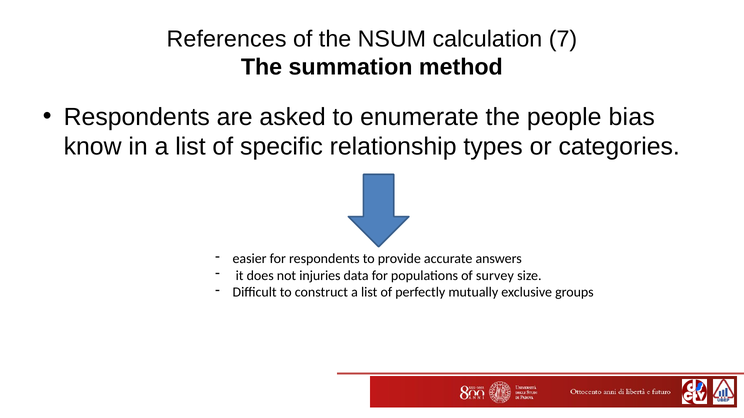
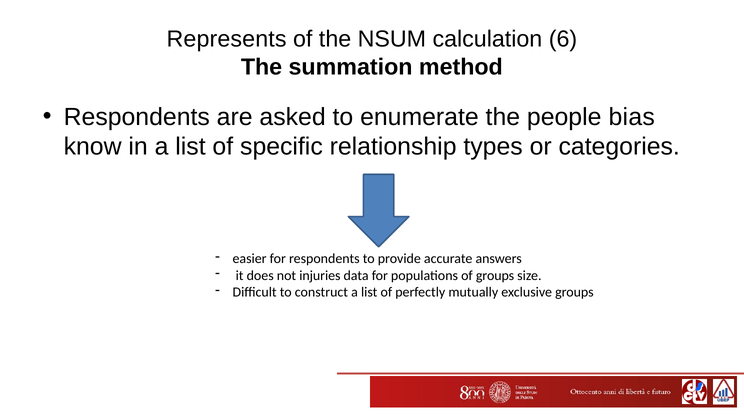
References: References -> Represents (227, 39)
7: 7 -> 6 (563, 39)
of survey: survey -> groups (495, 276)
